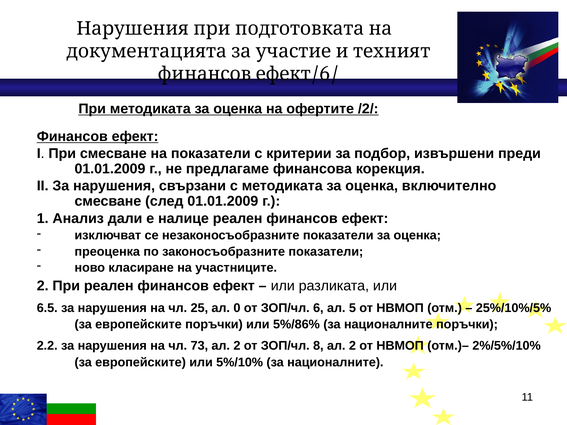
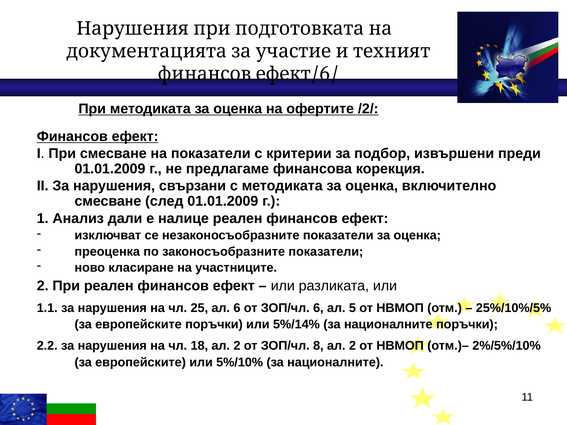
6.5: 6.5 -> 1.1 (47, 308)
ал 0: 0 -> 6 (237, 308)
5%/86%: 5%/86% -> 5%/14% (296, 325)
73: 73 -> 18 (199, 346)
